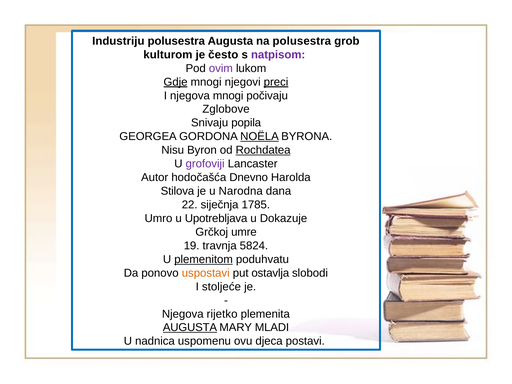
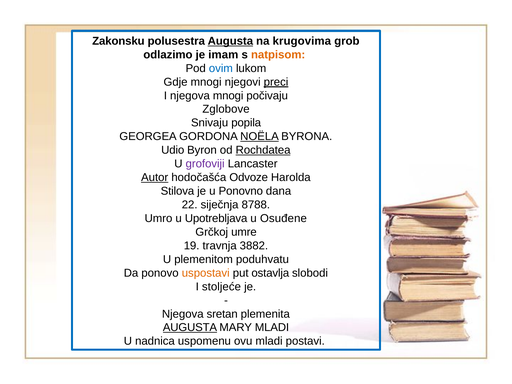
Industriju: Industriju -> Zakonsku (118, 41)
Augusta underline: none -> present (230, 41)
na polusestra: polusestra -> krugovima (302, 41)
kulturom: kulturom -> odlazimo (168, 55)
često: često -> imam (223, 55)
natpisom colour: purple -> orange (278, 55)
ovim colour: purple -> blue (221, 68)
Gdje underline: present -> none (176, 82)
Nisu: Nisu -> Udio (173, 150)
Autor underline: none -> present (155, 177)
Dnevno: Dnevno -> Odvoze (249, 177)
Narodna: Narodna -> Ponovno (241, 191)
1785: 1785 -> 8788 (256, 205)
Dokazuje: Dokazuje -> Osuđene (283, 218)
5824: 5824 -> 3882 (254, 246)
plemenitom underline: present -> none (204, 259)
rijetko: rijetko -> sretan (222, 314)
ovu djeca: djeca -> mladi (269, 341)
